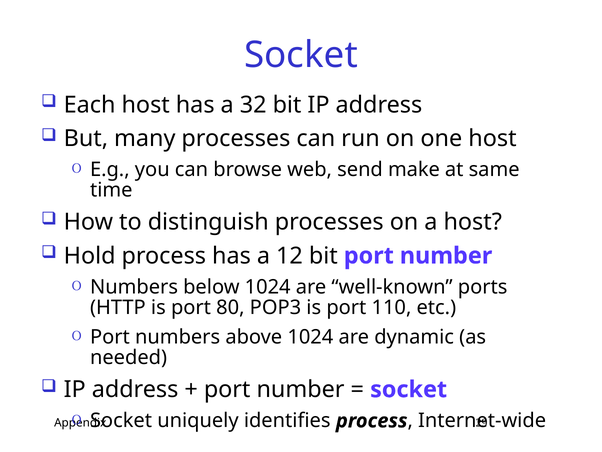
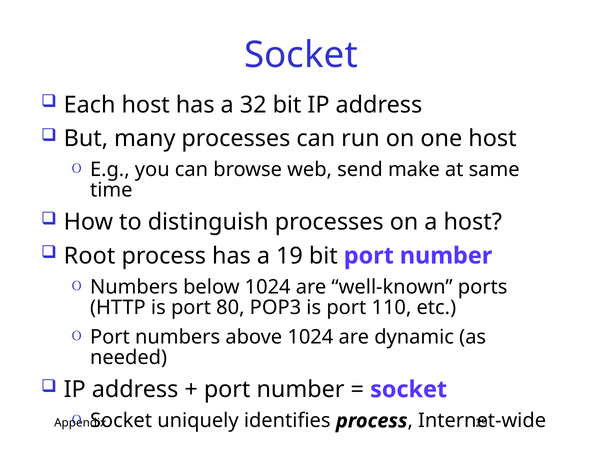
Hold: Hold -> Root (90, 255)
12: 12 -> 19 (289, 255)
